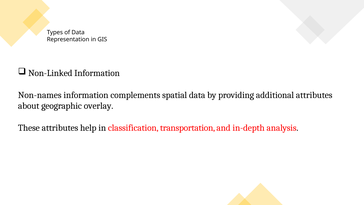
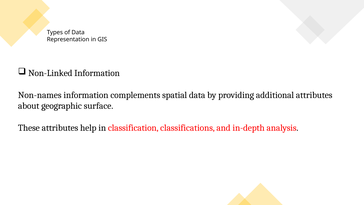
overlay: overlay -> surface (99, 106)
transportation: transportation -> classifications (187, 128)
